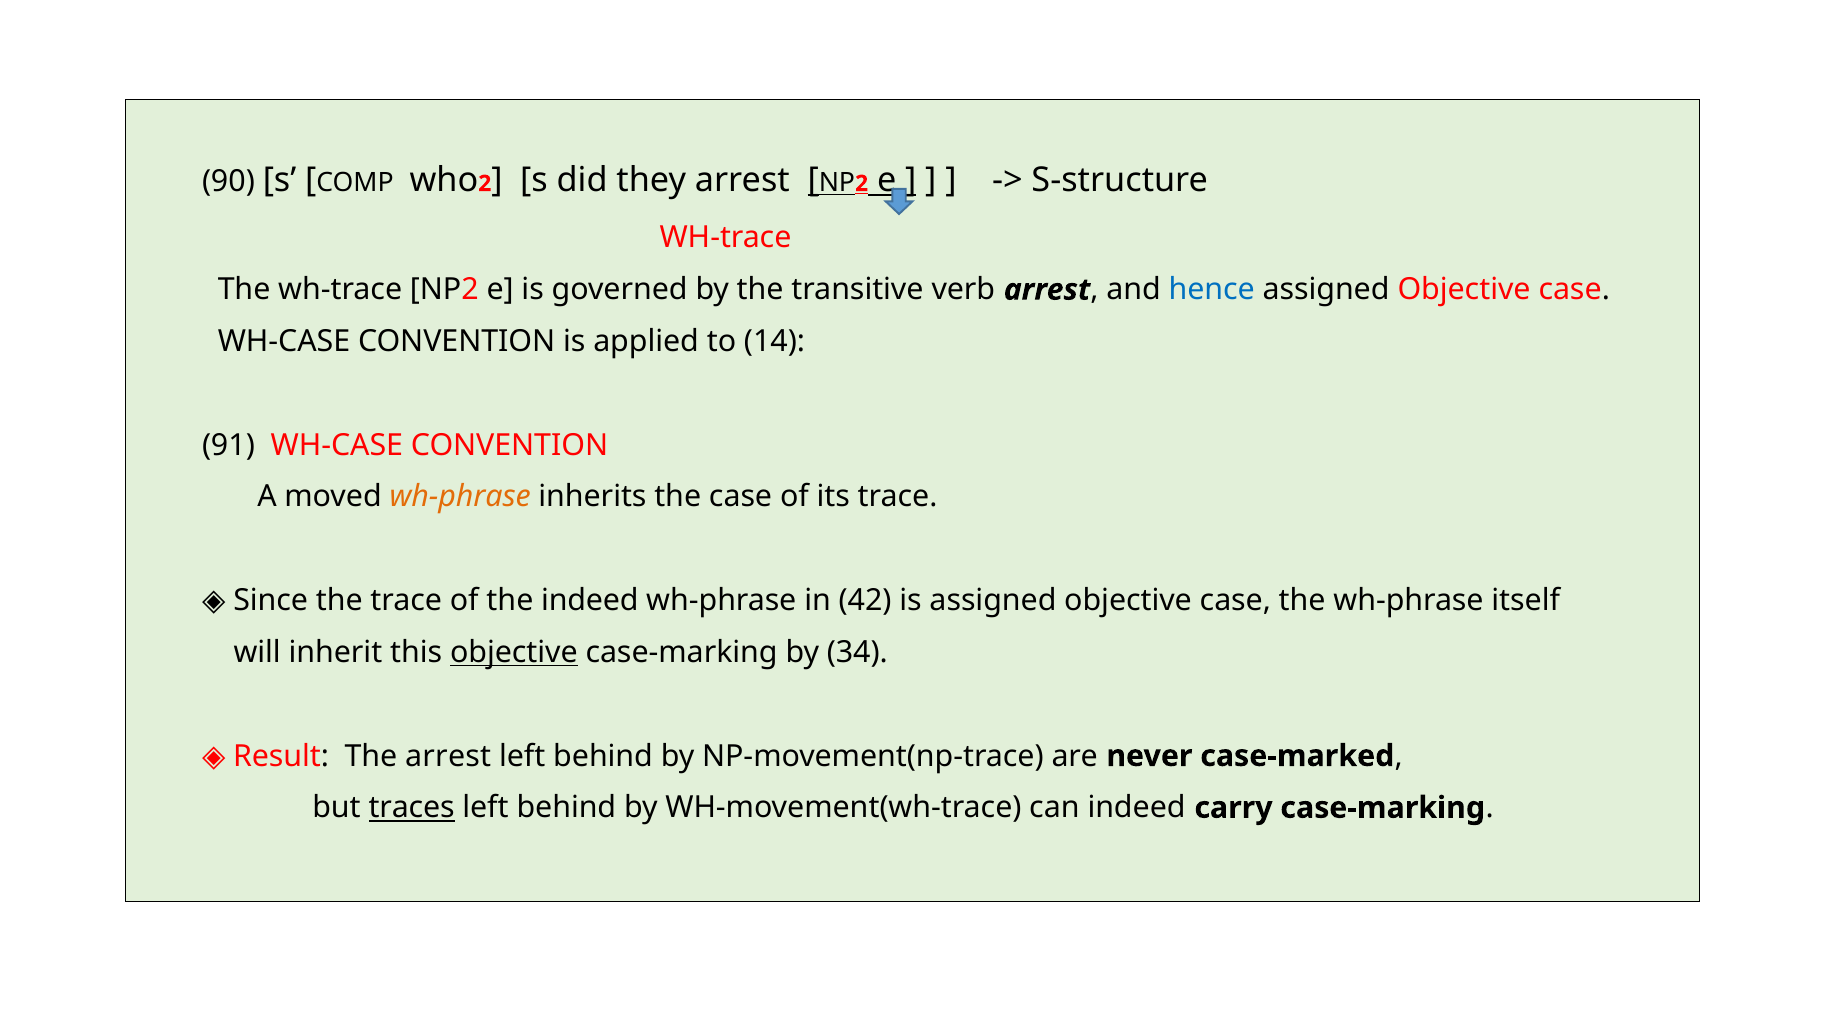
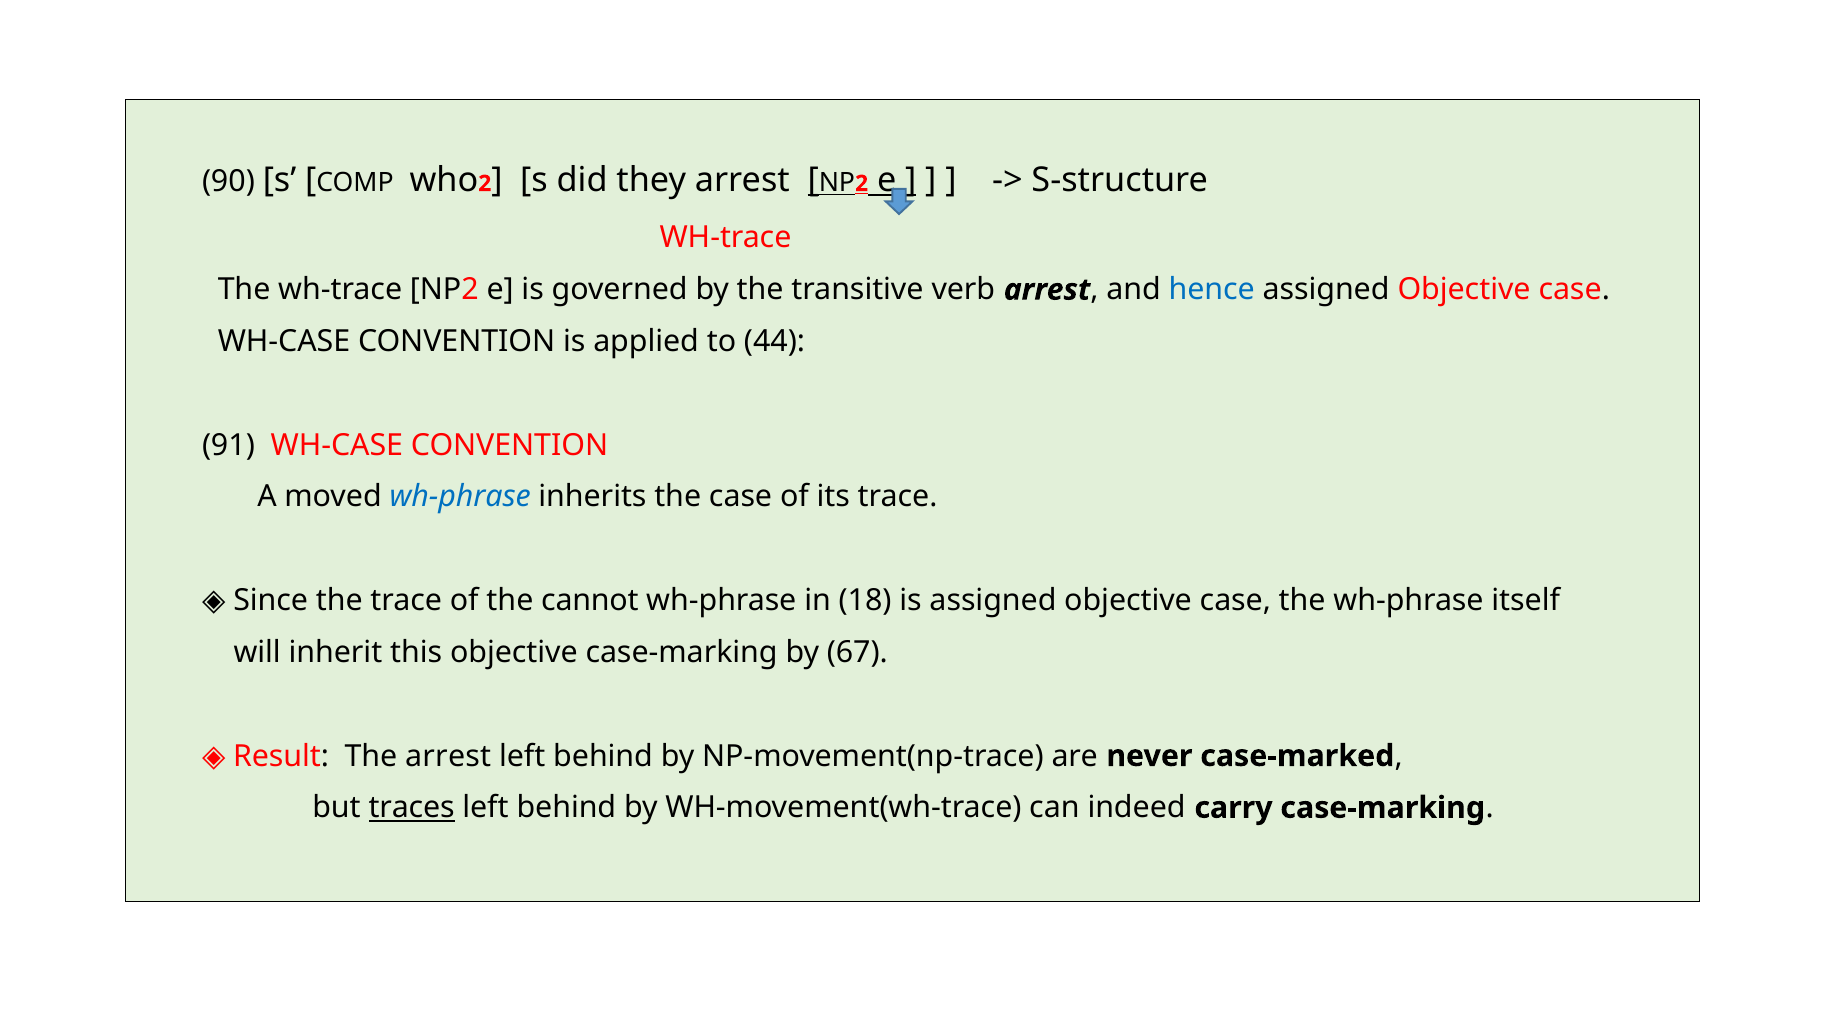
14: 14 -> 44 (774, 341)
wh-phrase colour: orange -> blue (460, 497)
the indeed: indeed -> cannot (590, 600)
42: 42 -> 18 (865, 600)
objective underline: present -> none (514, 652)
34: 34 -> 67 (857, 652)
